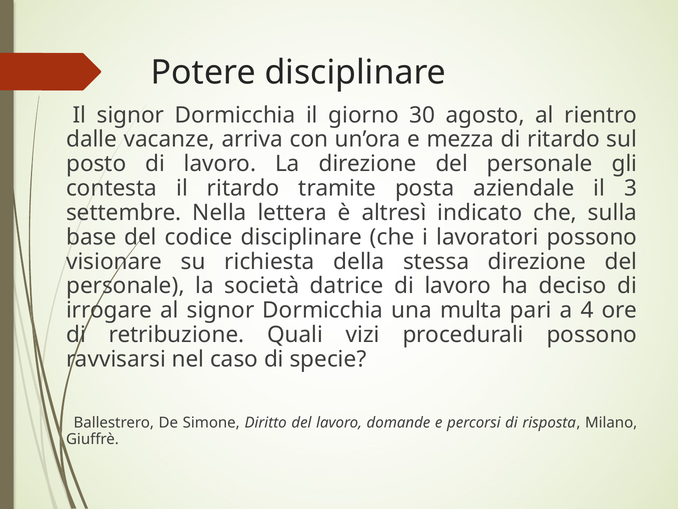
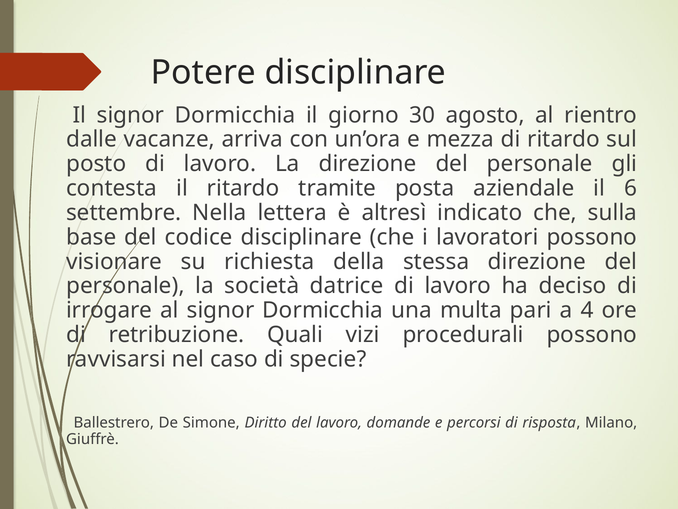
3: 3 -> 6 (631, 188)
